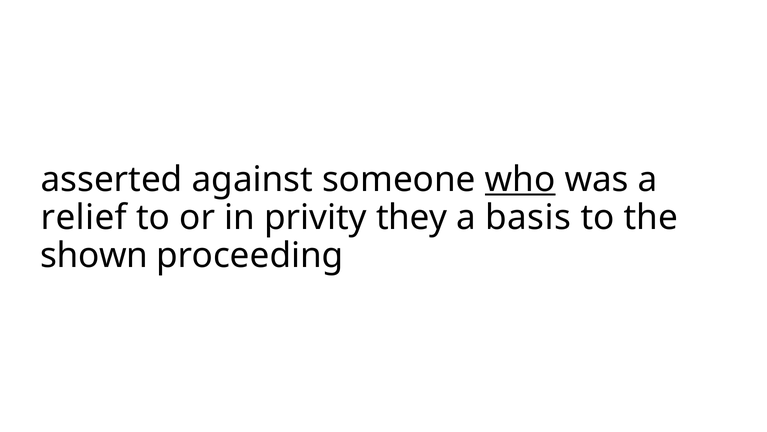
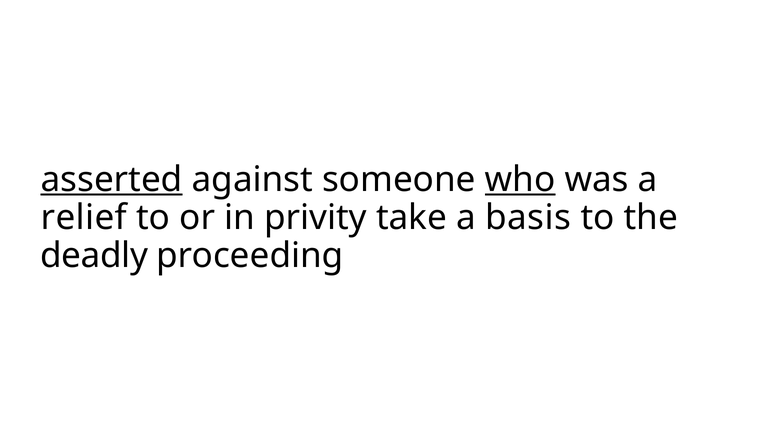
asserted underline: none -> present (112, 179)
they: they -> take (412, 217)
shown: shown -> deadly (94, 255)
